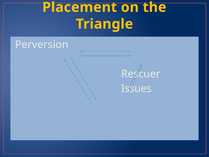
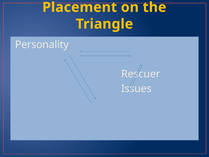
Perversion: Perversion -> Personality (42, 45)
